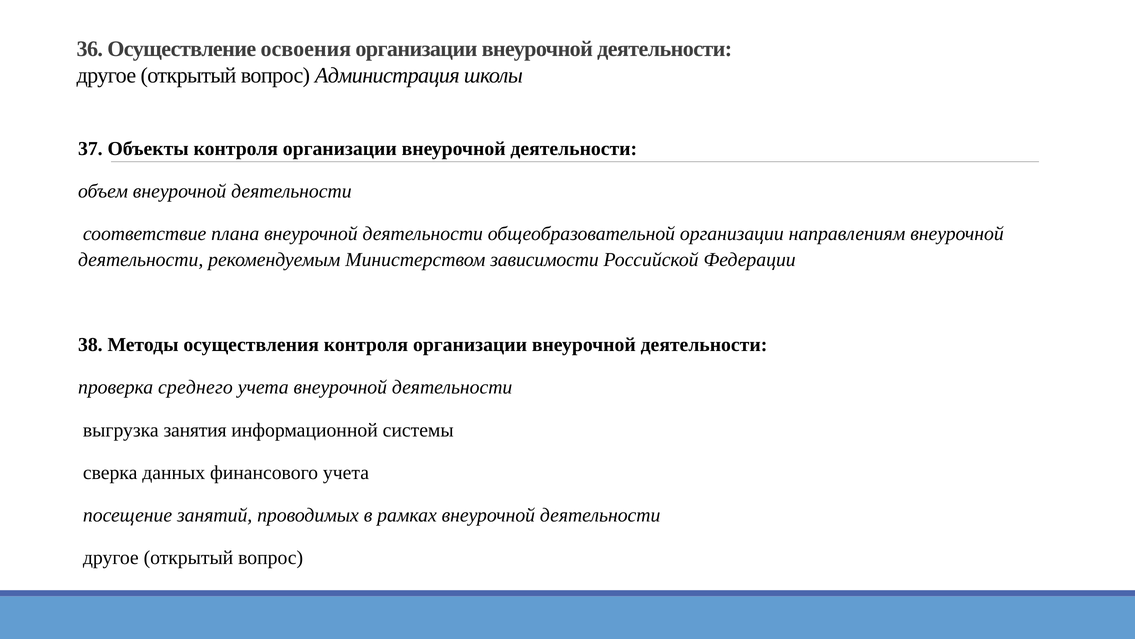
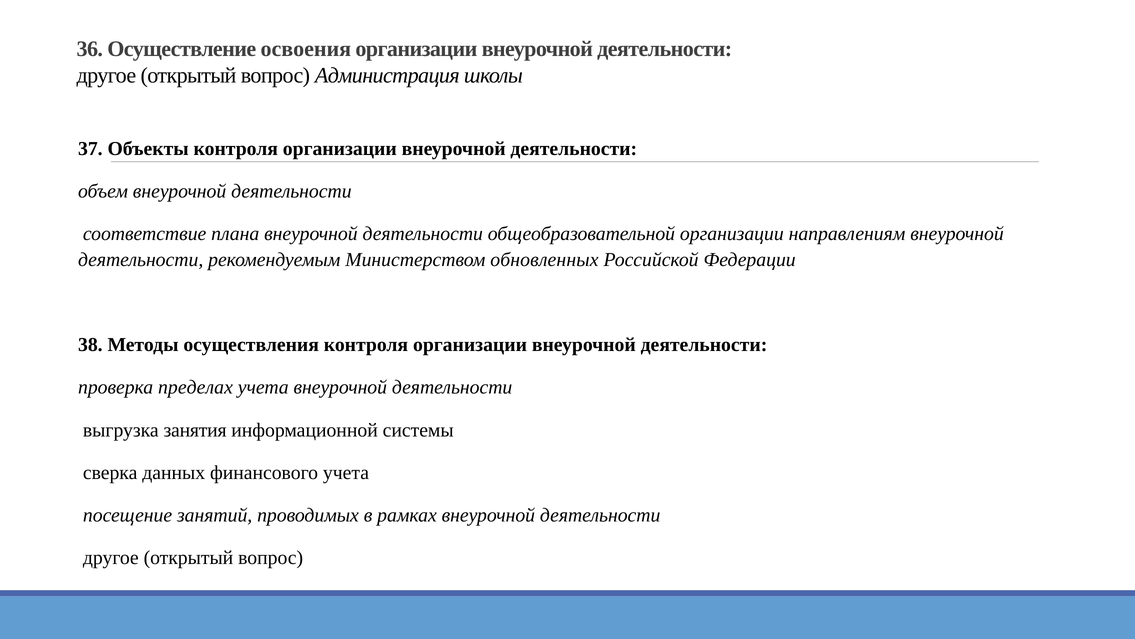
зависимости: зависимости -> обновленных (544, 260)
среднего: среднего -> пределах (195, 387)
